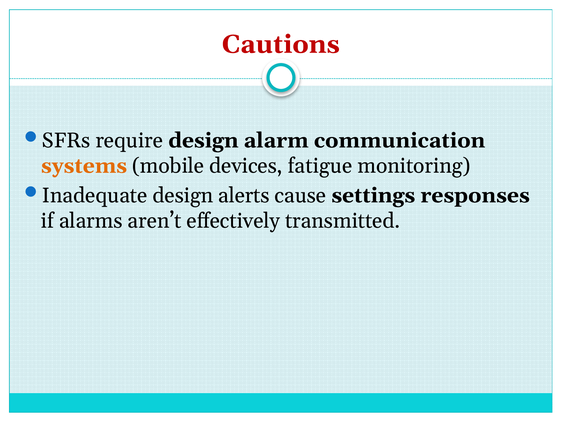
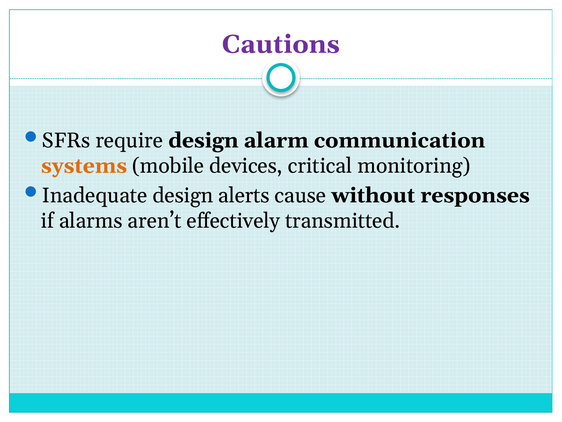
Cautions colour: red -> purple (281, 44)
fatigue: fatigue -> critical (320, 166)
settings: settings -> without (373, 195)
